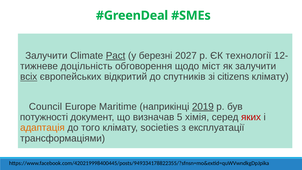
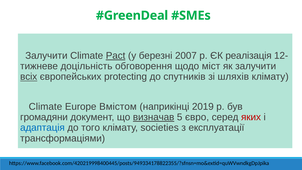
2027: 2027 -> 2007 (186, 56)
технології: технології -> реалізація (249, 56)
відкритий: відкритий -> protecting (126, 77)
citizens: citizens -> шляхів (233, 77)
Council: Council -> Сlimate (45, 107)
Maritime: Maritime -> Вмістом (118, 107)
2019 underline: present -> none (203, 107)
потужності: потужності -> громадяни (44, 117)
визначав underline: none -> present (154, 117)
хімія: хімія -> євро (197, 117)
адаптація colour: orange -> blue (42, 128)
